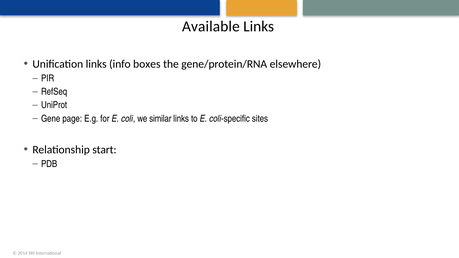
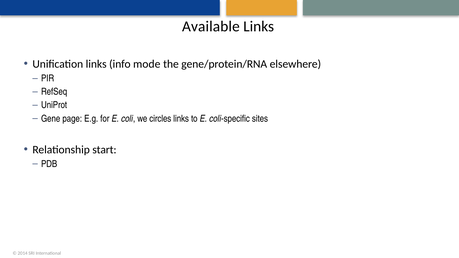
boxes: boxes -> mode (147, 64)
similar: similar -> circles (160, 119)
